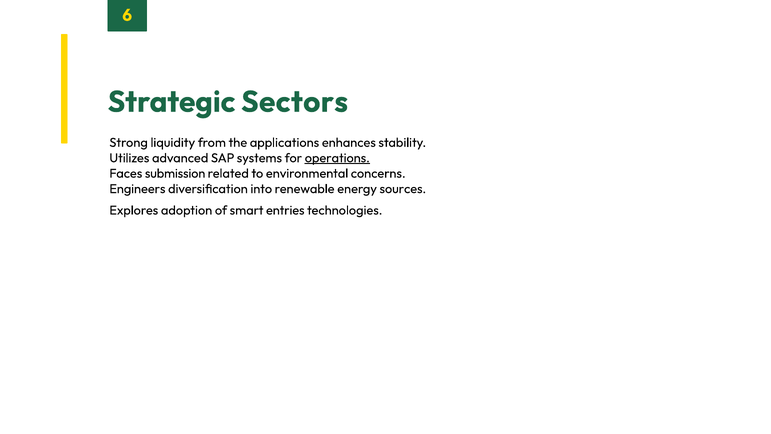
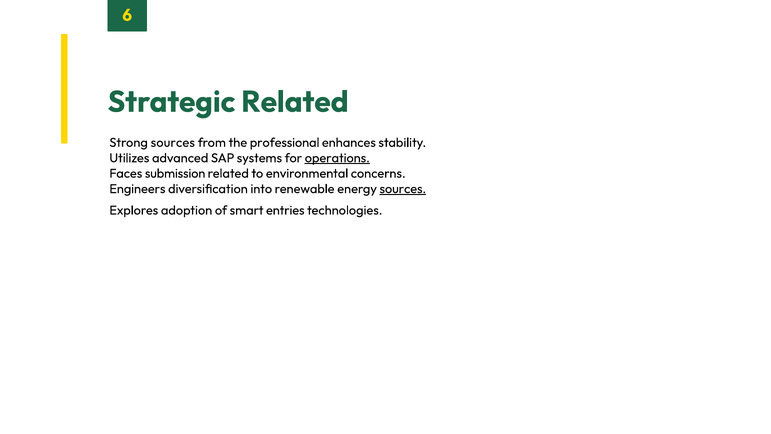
Strategic Sectors: Sectors -> Related (295, 102)
Strong liquidity: liquidity -> sources (173, 142)
applications: applications -> professional (285, 142)
sources underline: none -> present (403, 189)
